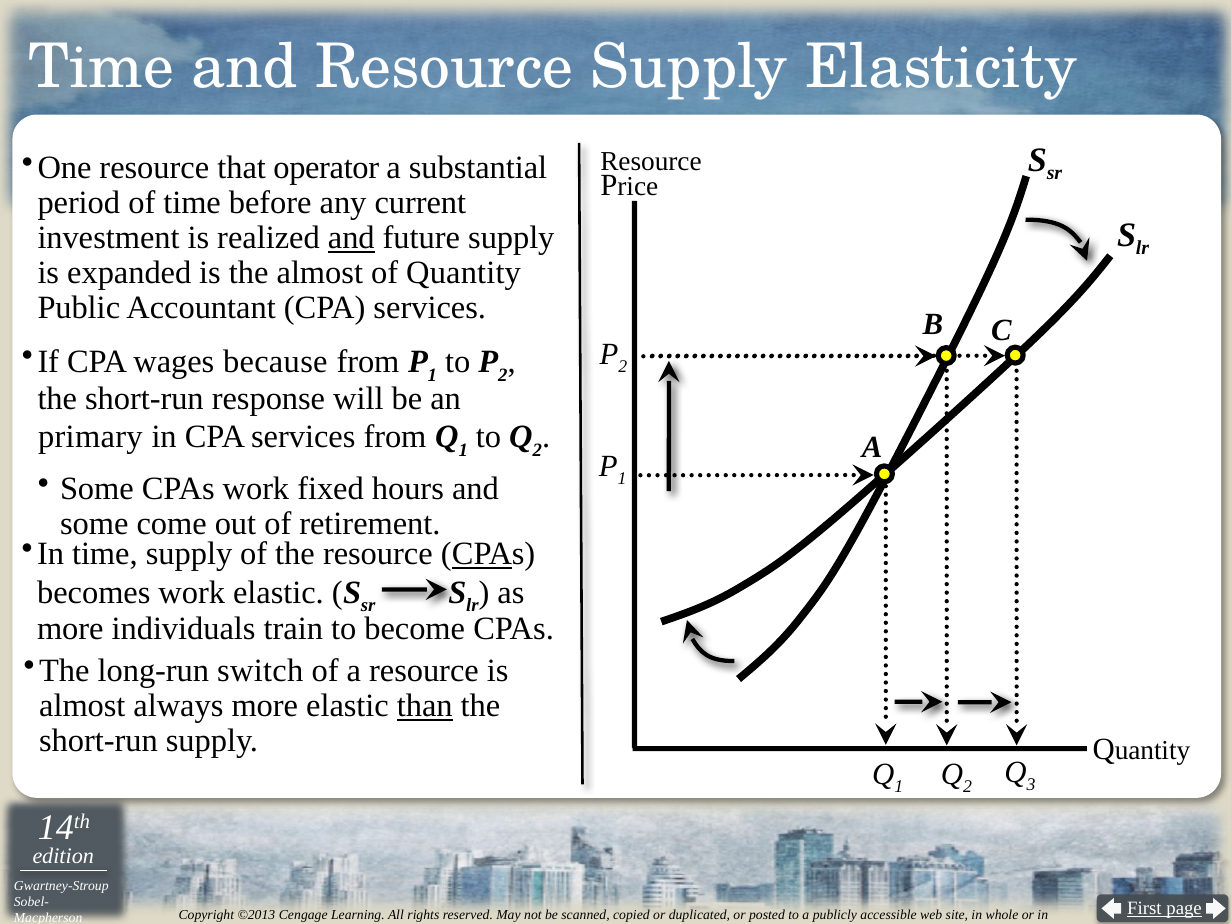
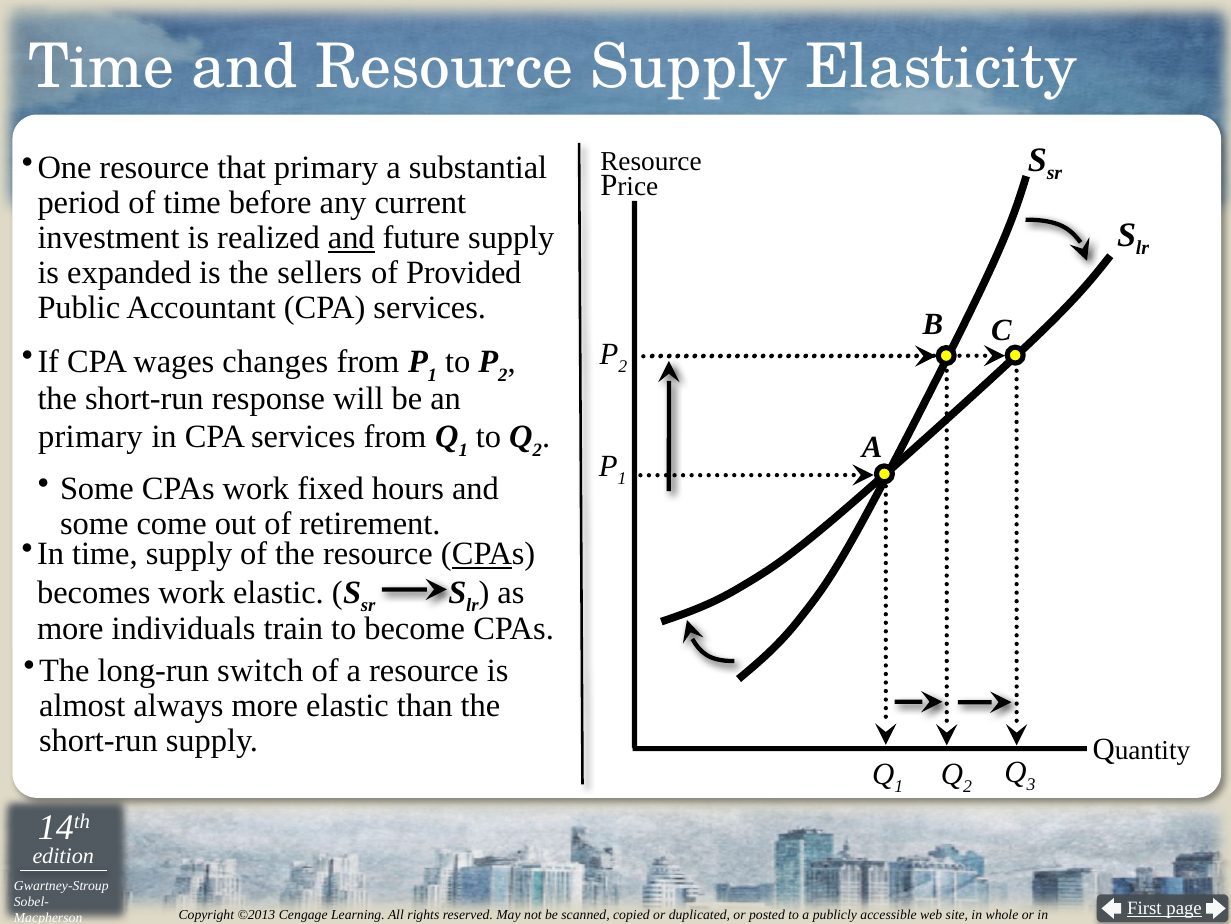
that operator: operator -> primary (326, 167)
the almost: almost -> sellers (320, 273)
of Quantity: Quantity -> Provided (464, 273)
because: because -> changes (275, 362)
than underline: present -> none (425, 705)
